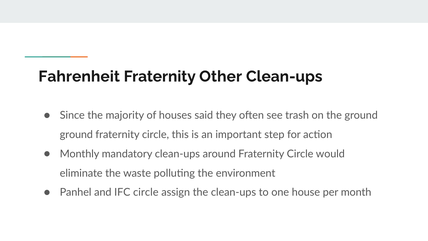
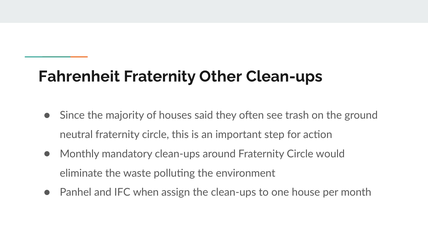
ground: ground -> neutral (76, 134)
IFC circle: circle -> when (146, 192)
